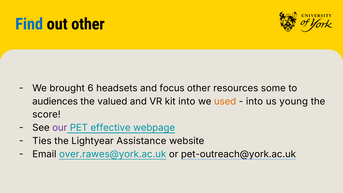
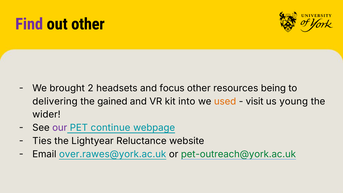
Find colour: blue -> purple (29, 24)
6: 6 -> 2 (90, 88)
some: some -> being (273, 88)
audiences: audiences -> delivering (55, 101)
valued: valued -> gained (112, 101)
into: into -> visit (255, 101)
score: score -> wider (46, 115)
effective: effective -> continue (111, 128)
Assistance: Assistance -> Reluctance (141, 141)
pet-outreach@york.ac.uk colour: black -> green (238, 154)
